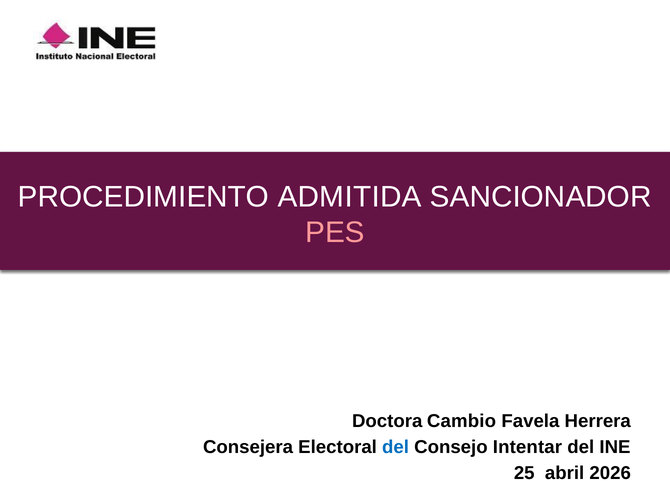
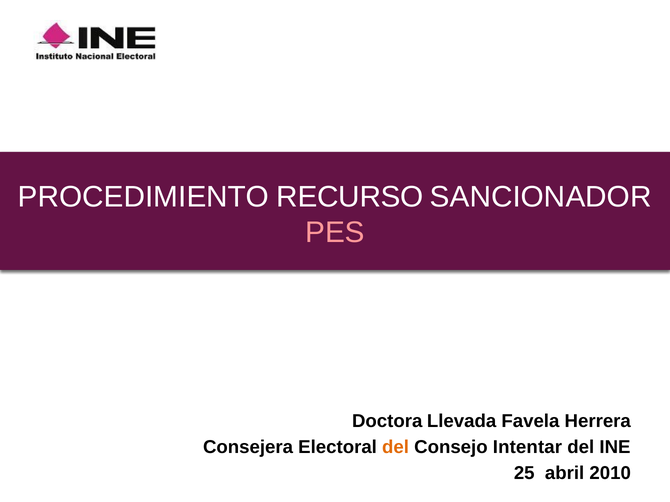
ADMITIDA: ADMITIDA -> RECURSO (350, 197)
Cambio: Cambio -> Llevada (462, 421)
del colour: blue -> orange (396, 447)
2026: 2026 -> 2010 (610, 473)
